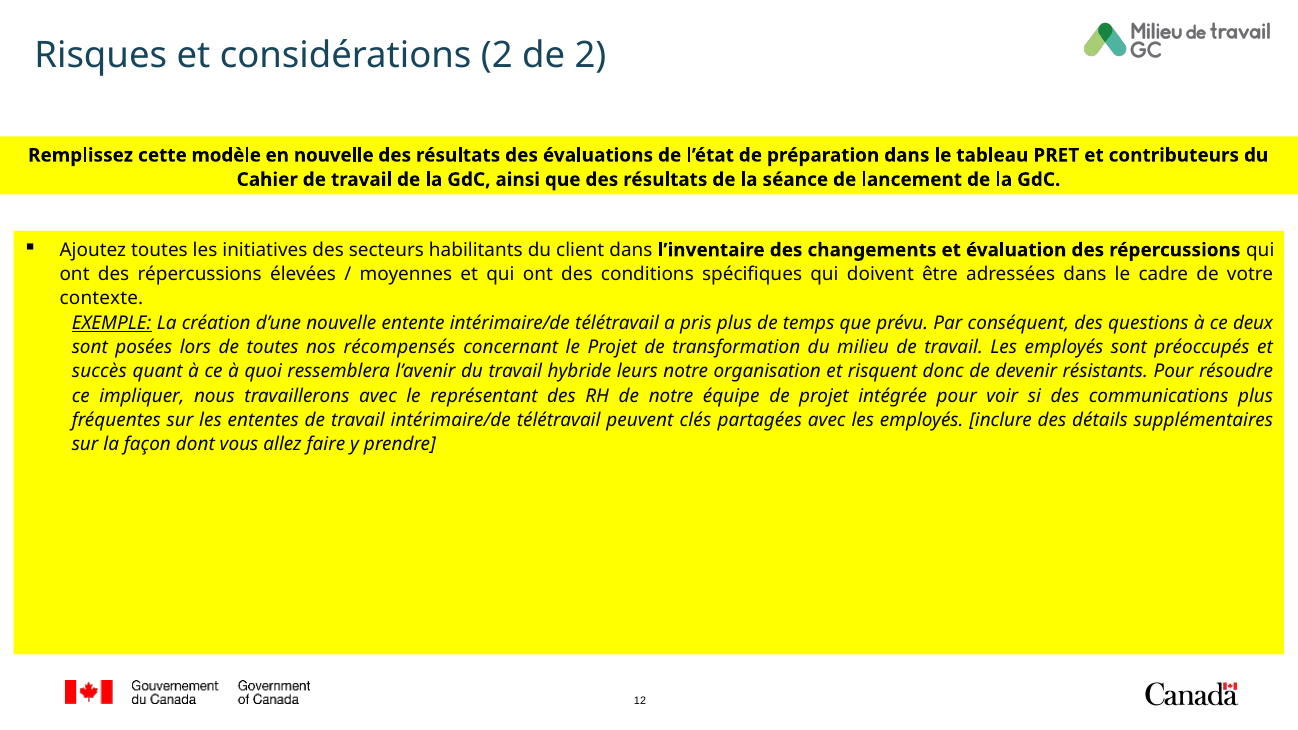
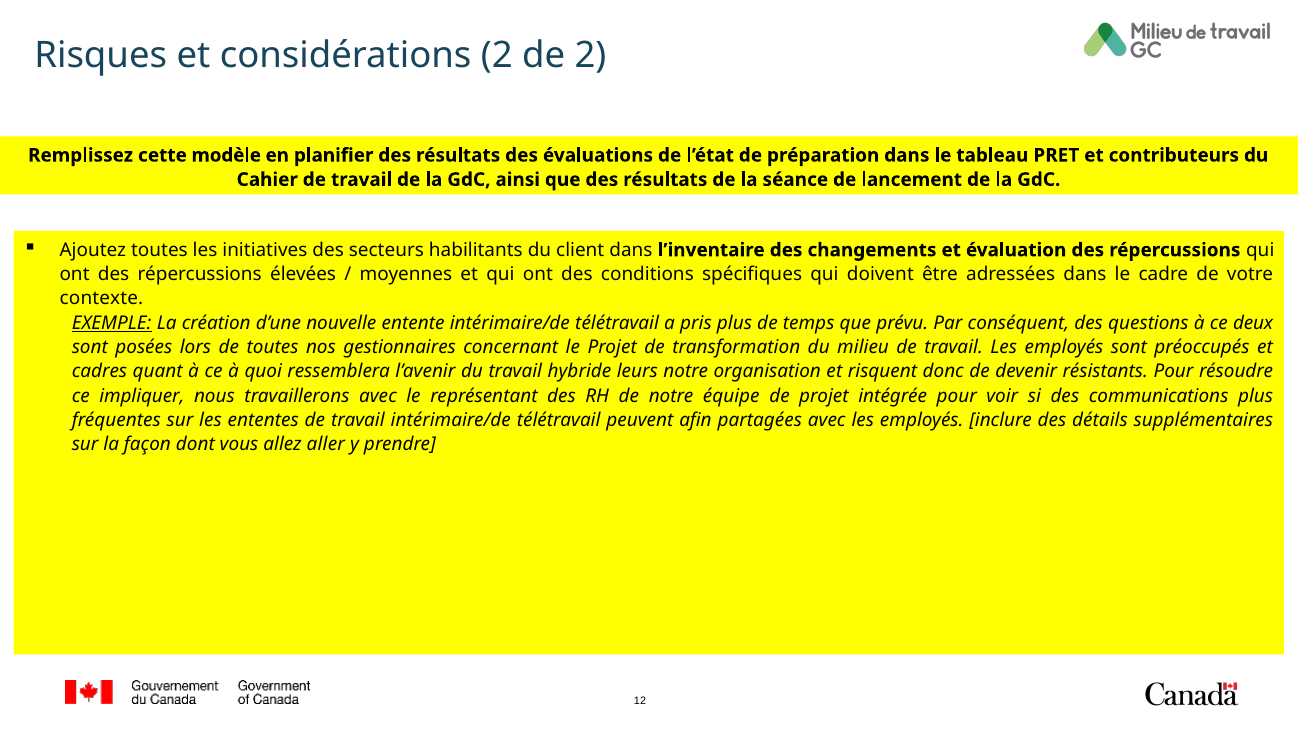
en nouvelle: nouvelle -> planifier (334, 155)
récompensés: récompensés -> gestionnaires (400, 347)
succès: succès -> cadres (99, 372)
clés: clés -> afin (696, 420)
faire: faire -> aller (326, 444)
